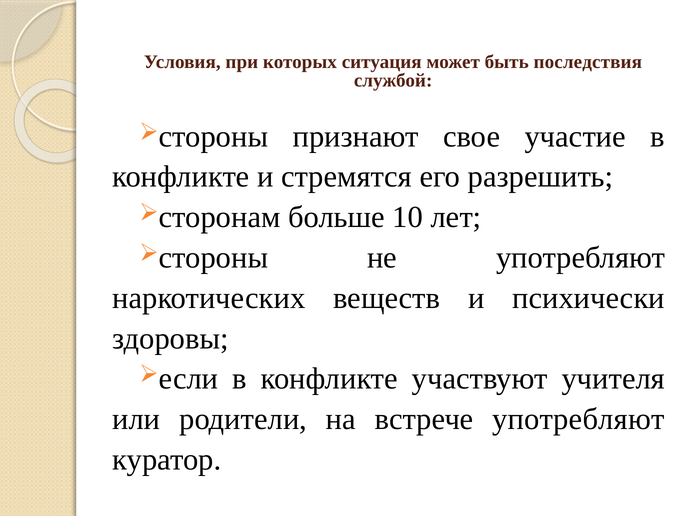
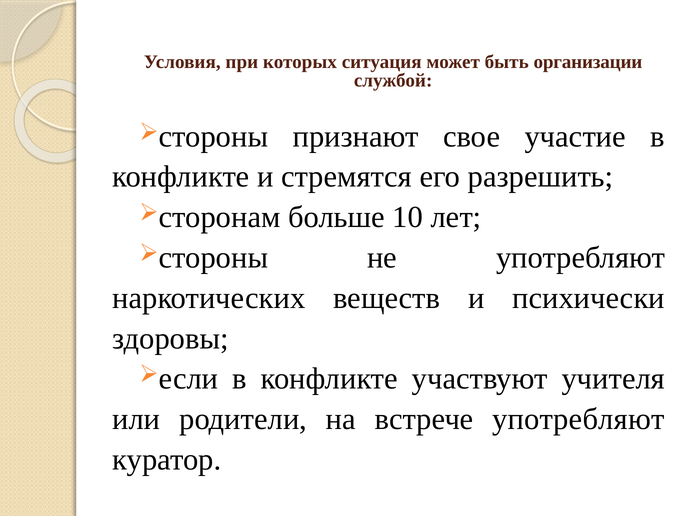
последствия: последствия -> организации (588, 62)
